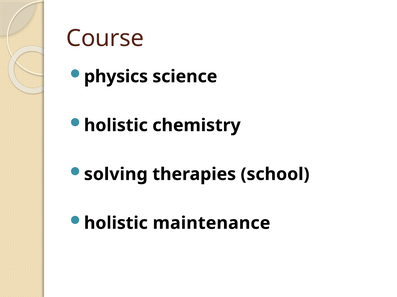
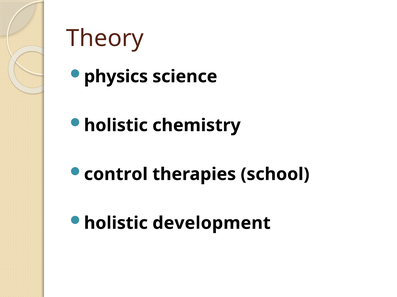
Course: Course -> Theory (105, 38)
solving: solving -> control (116, 175)
maintenance: maintenance -> development (212, 224)
